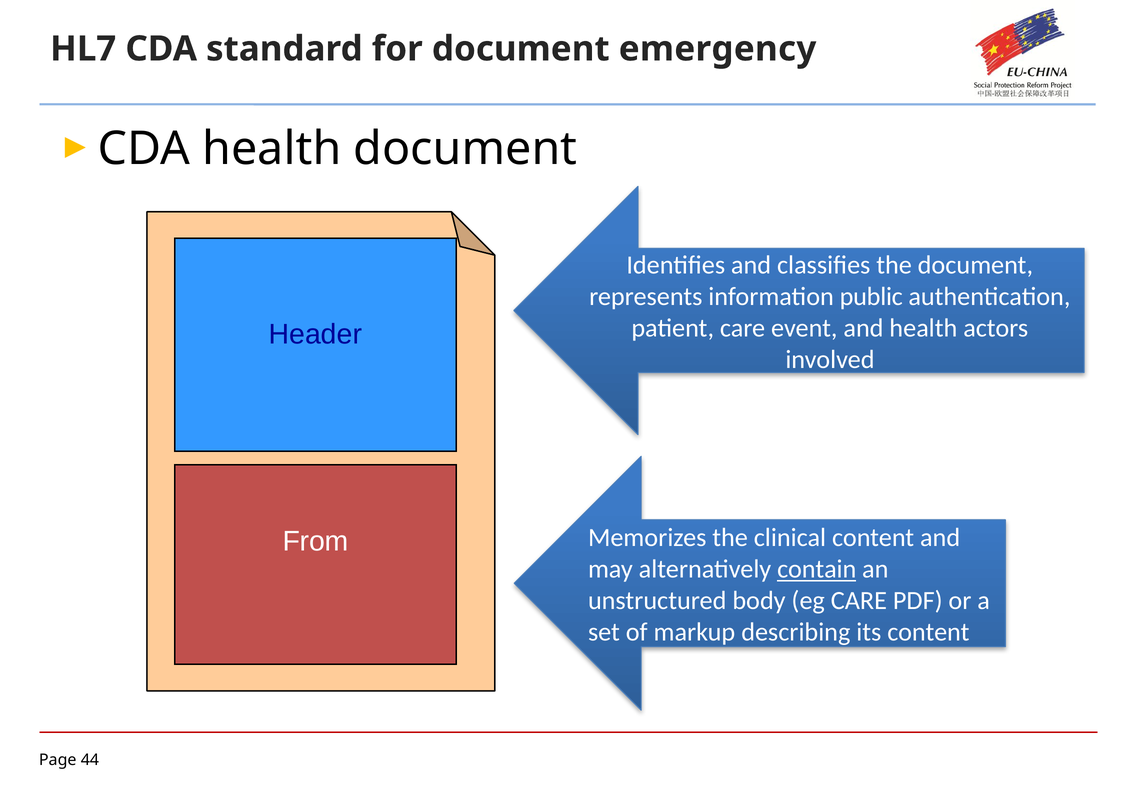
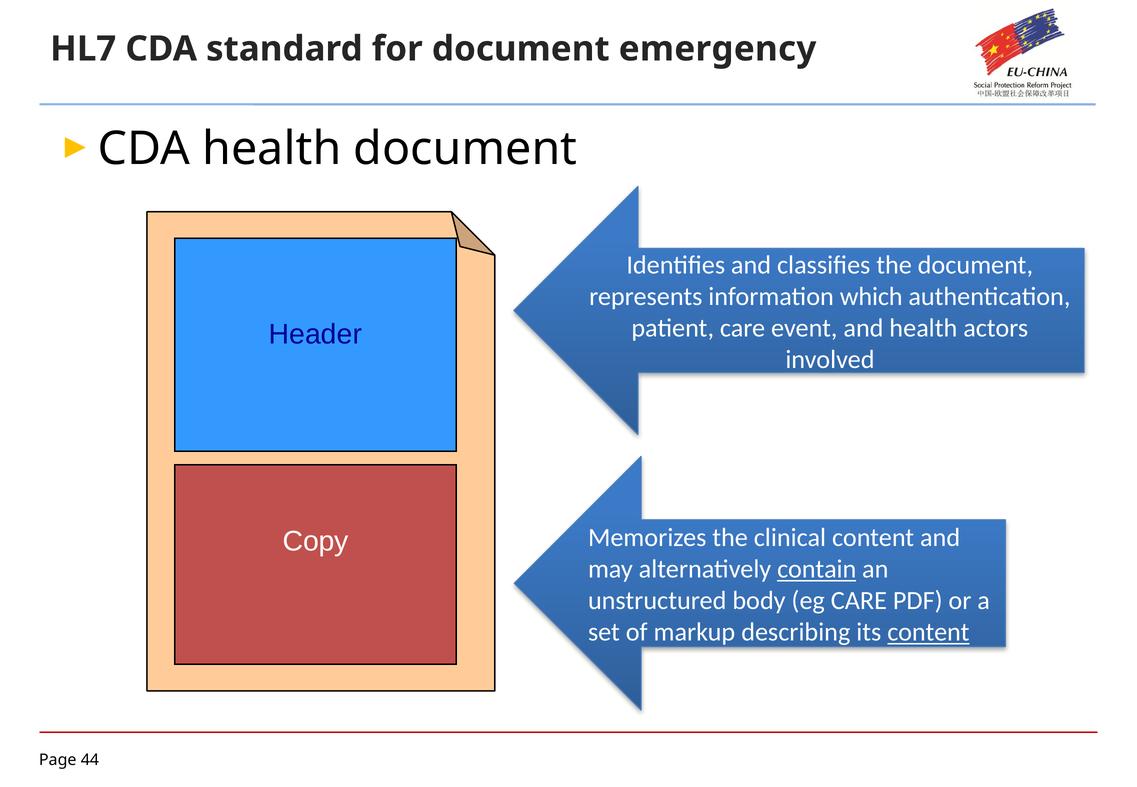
public: public -> which (871, 297)
From: From -> Copy (316, 542)
content underline: none -> present (928, 632)
